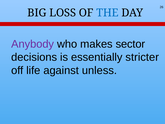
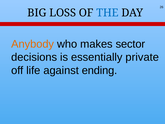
Anybody colour: purple -> orange (33, 44)
stricter: stricter -> private (142, 57)
unless: unless -> ending (100, 70)
